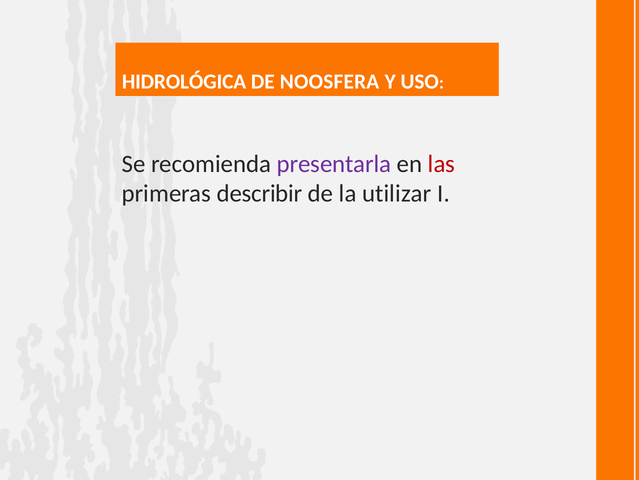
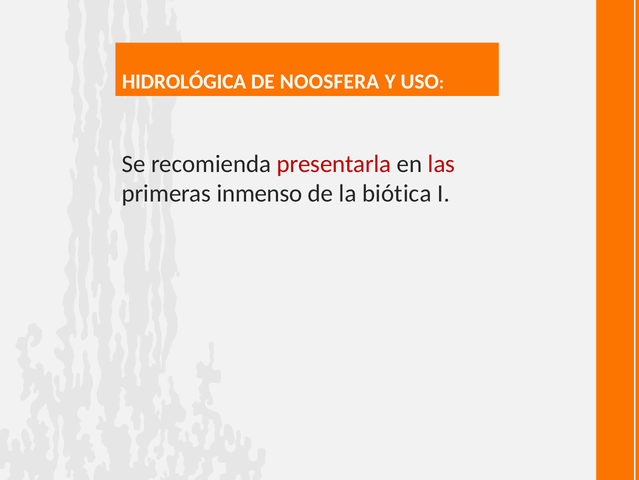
presentarla colour: purple -> red (334, 164)
describir: describir -> inmenso (260, 193)
utilizar: utilizar -> biótica (397, 193)
